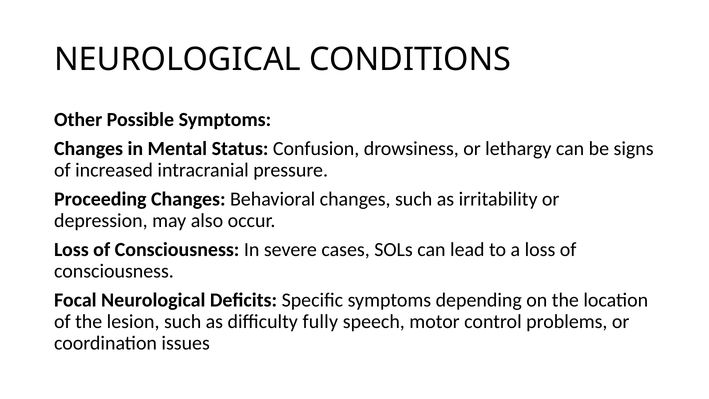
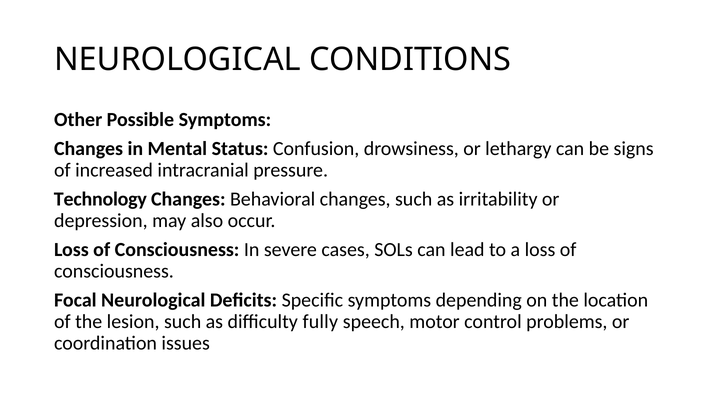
Proceeding: Proceeding -> Technology (100, 199)
